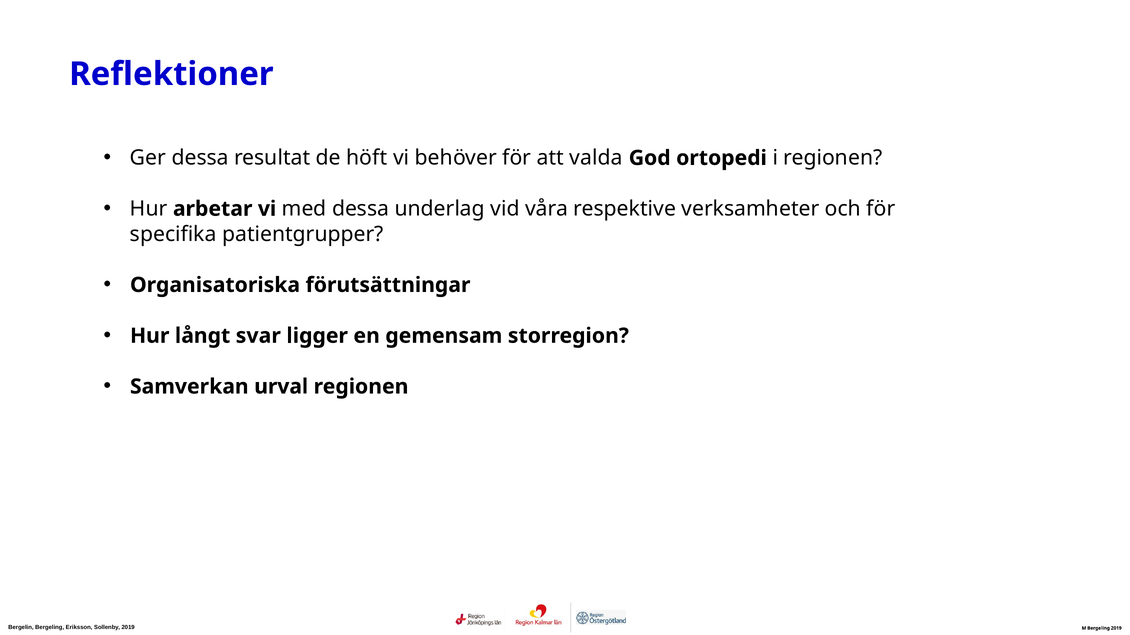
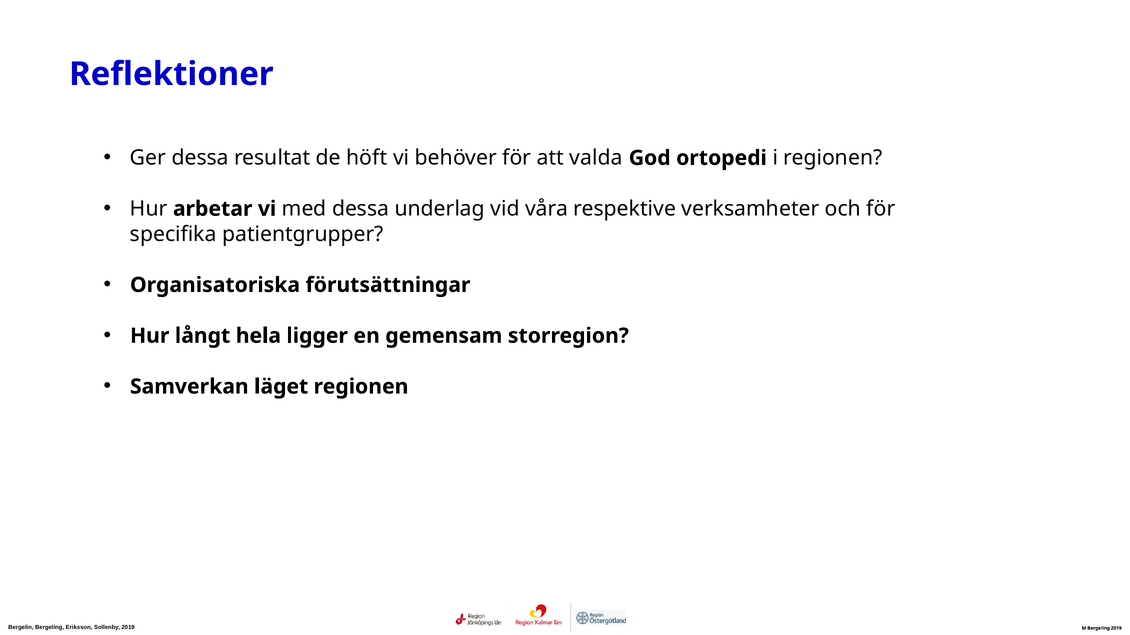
svar: svar -> hela (258, 336)
urval: urval -> läget (281, 387)
